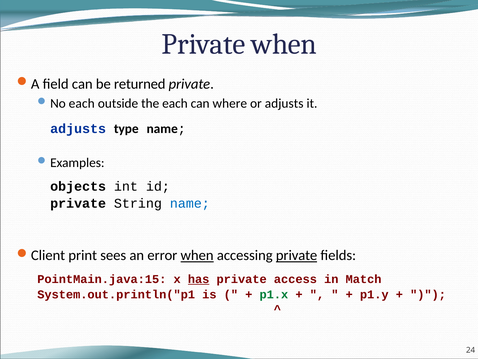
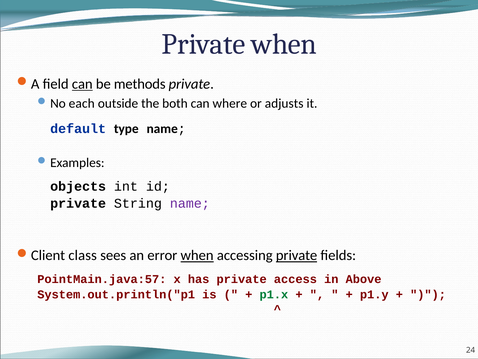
can underline: none -> present (82, 84)
returned: returned -> methods (140, 84)
the each: each -> both (175, 103)
adjusts: adjusts -> default (78, 128)
name colour: blue -> purple (190, 203)
print: print -> class (83, 255)
PointMain.java:15: PointMain.java:15 -> PointMain.java:57 (102, 279)
has underline: present -> none (199, 279)
Match: Match -> Above (364, 279)
